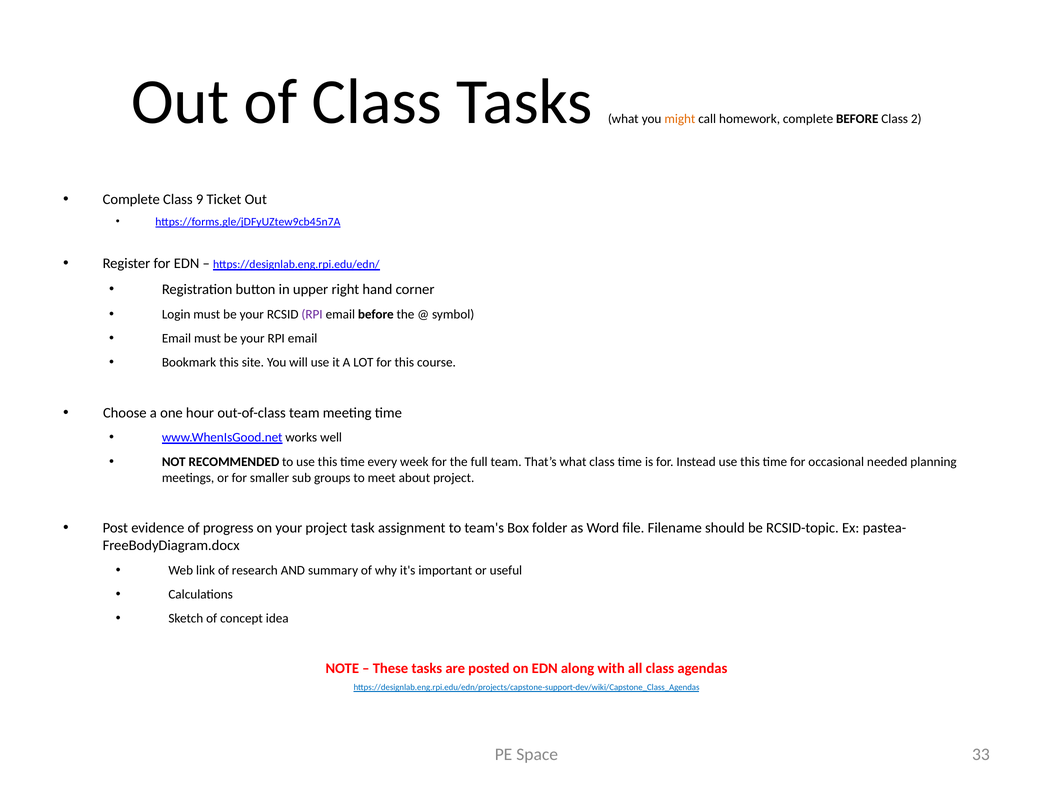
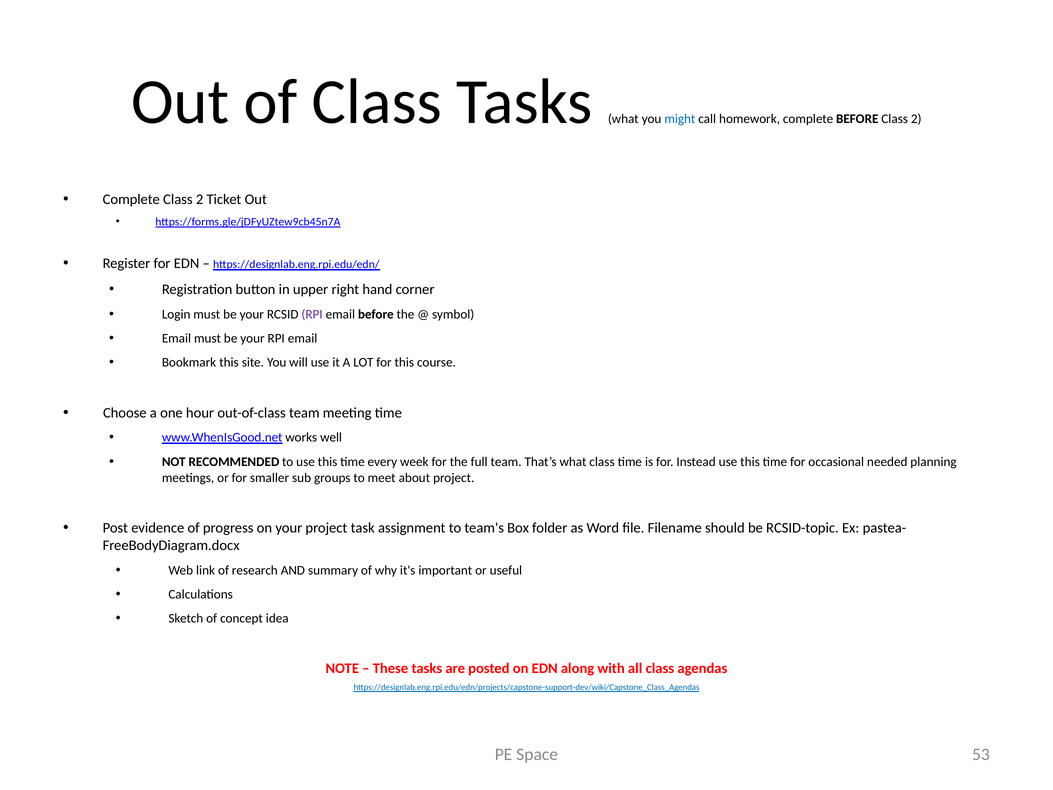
might colour: orange -> blue (680, 119)
Complete Class 9: 9 -> 2 (200, 199)
33: 33 -> 53 (981, 754)
